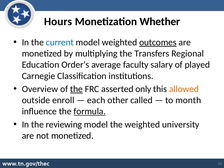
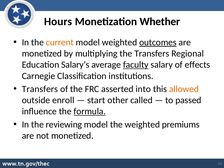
current colour: blue -> orange (60, 42)
Order’s: Order’s -> Salary’s (75, 65)
faculty underline: none -> present (136, 65)
played: played -> effects (197, 65)
Overview: Overview -> Transfers (40, 89)
the underline: present -> none (76, 89)
only: only -> into (143, 89)
each: each -> start (96, 100)
month: month -> passed (188, 100)
university: university -> premiums (181, 124)
